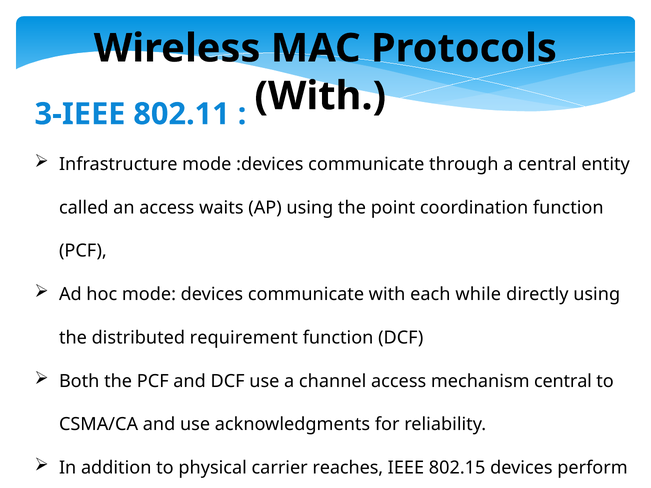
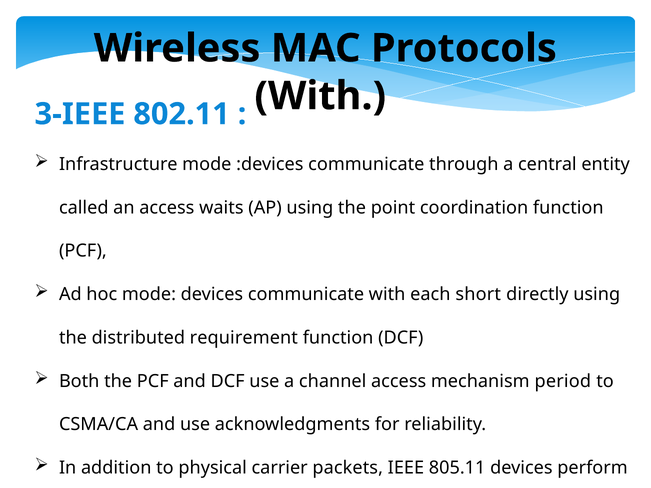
while: while -> short (478, 294)
mechanism central: central -> period (563, 381)
reaches: reaches -> packets (348, 468)
802.15: 802.15 -> 805.11 (457, 468)
